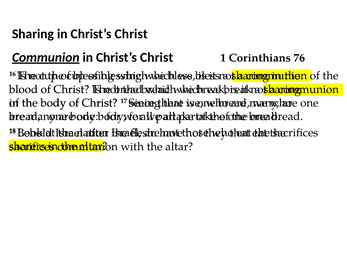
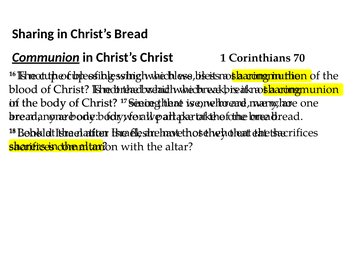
Sharing in Christ’s Christ: Christ -> Bread (131, 34)
76: 76 -> 70 (299, 58)
